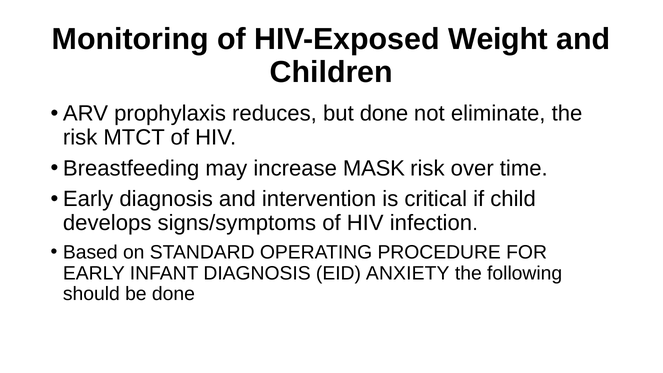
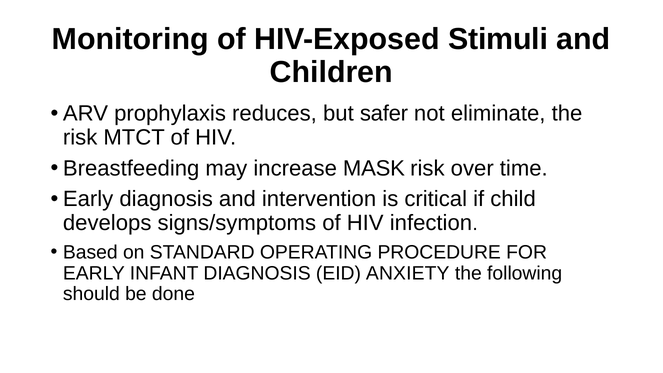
Weight: Weight -> Stimuli (498, 39)
but done: done -> safer (384, 114)
